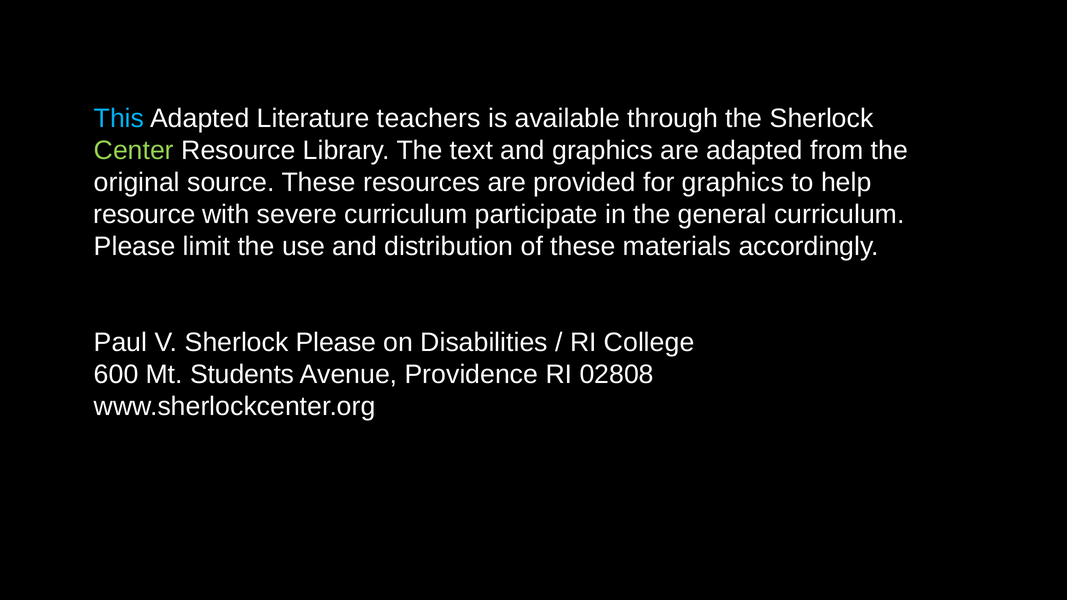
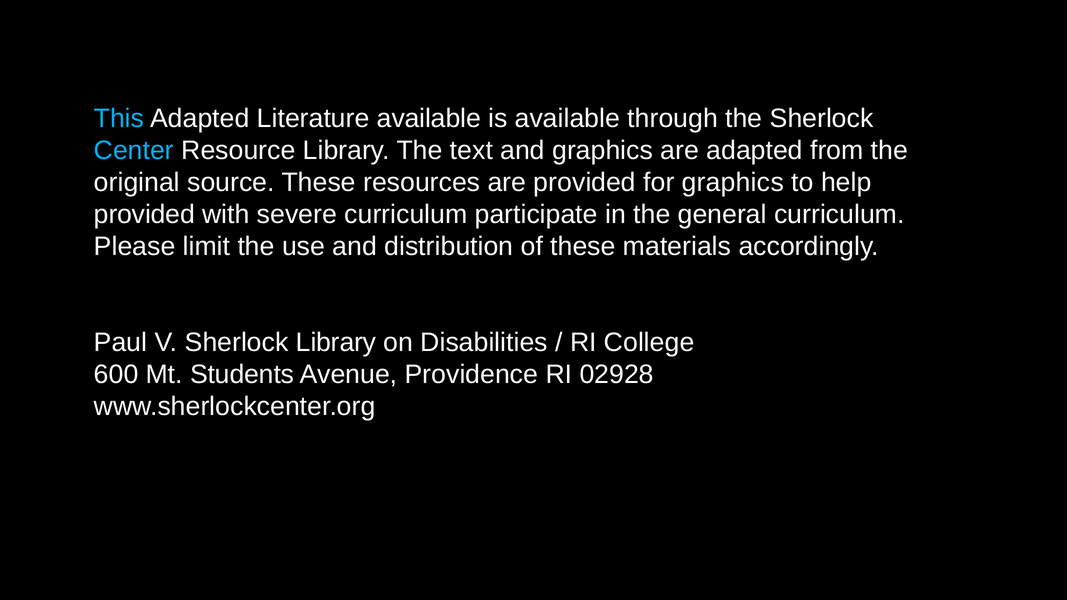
Literature teachers: teachers -> available (429, 119)
Center colour: light green -> light blue (134, 151)
resource: resource -> provided (144, 215)
Sherlock Please: Please -> Library (336, 343)
02808: 02808 -> 02928 (617, 375)
